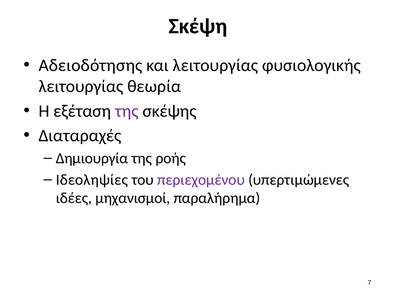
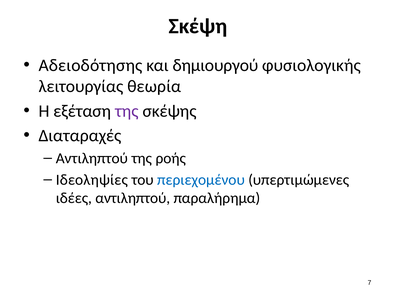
και λειτουργίας: λειτουργίας -> δημιουργού (215, 65)
Δημιουργία: Δημιουργία -> Αντιληπτού (92, 158)
περιεχομένου colour: purple -> blue (201, 180)
ιδέες μηχανισμοί: μηχανισμοί -> αντιληπτού (133, 198)
